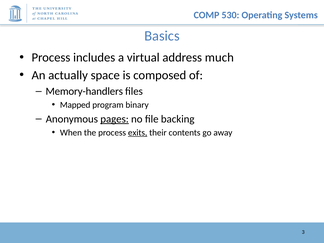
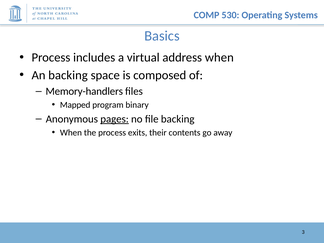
address much: much -> when (219, 58)
An actually: actually -> backing (68, 75)
exits underline: present -> none (138, 133)
